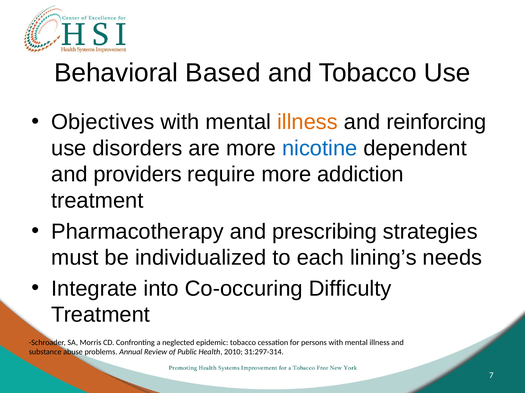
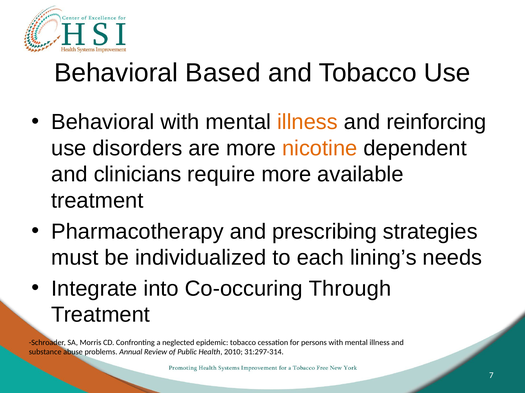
Objectives: Objectives -> Behavioral (103, 122)
nicotine colour: blue -> orange (320, 149)
providers: providers -> clinicians (138, 175)
addiction: addiction -> available (360, 175)
Difficulty: Difficulty -> Through (350, 289)
